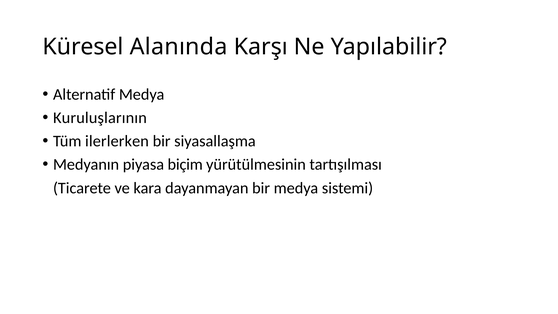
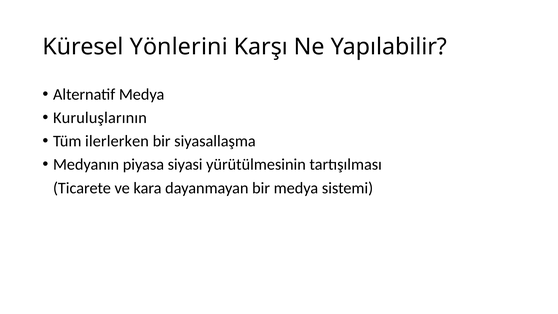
Alanında: Alanında -> Yönlerini (179, 47)
biçim: biçim -> siyasi (185, 165)
